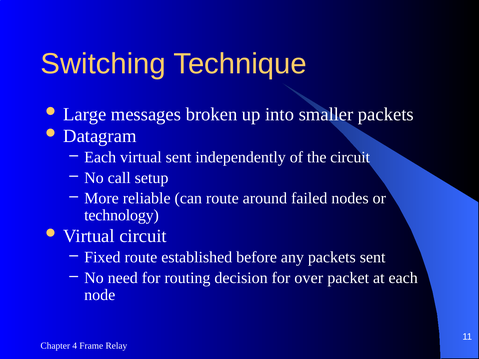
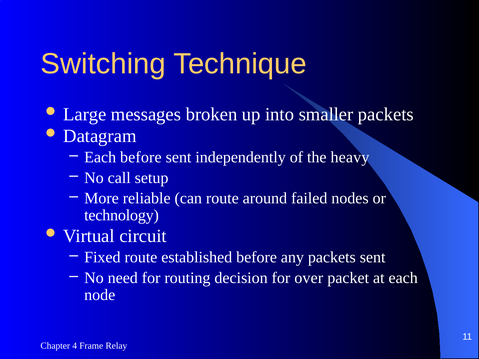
Each virtual: virtual -> before (141, 157)
the circuit: circuit -> heavy (350, 157)
